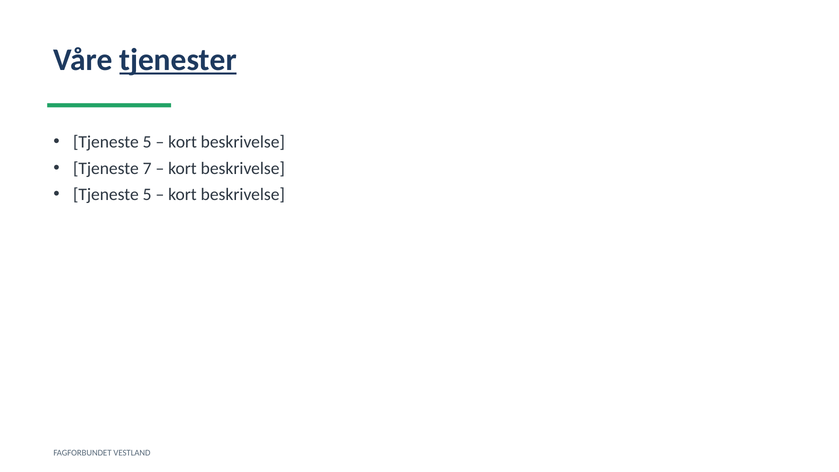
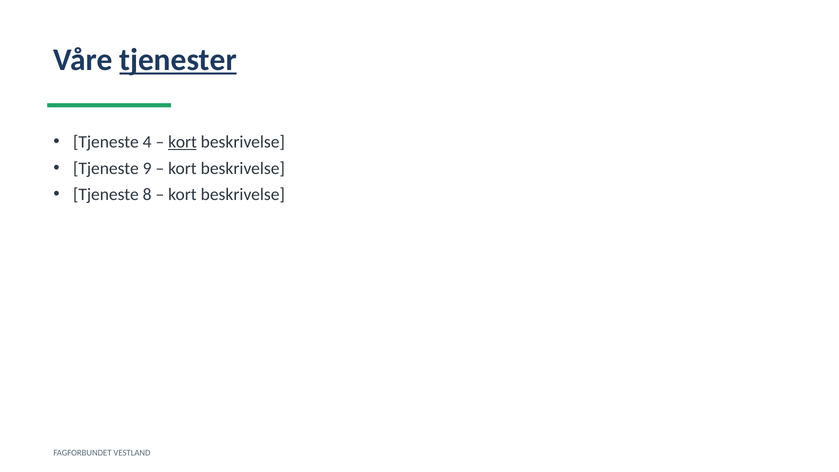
5: 5 -> 4 (147, 142)
kort underline: none -> present (183, 142)
7: 7 -> 9 (147, 168)
5: 5 -> 8 (147, 195)
